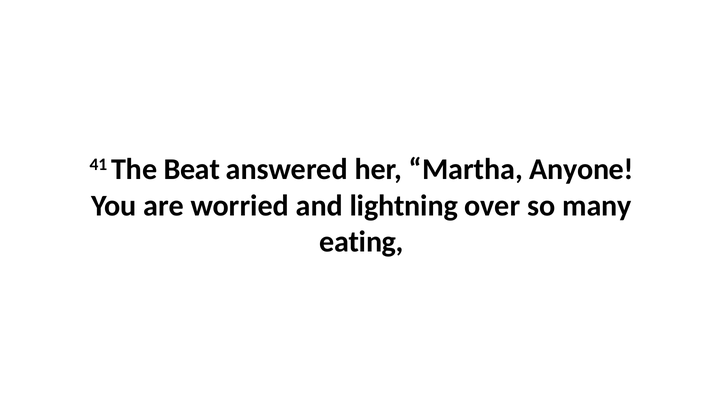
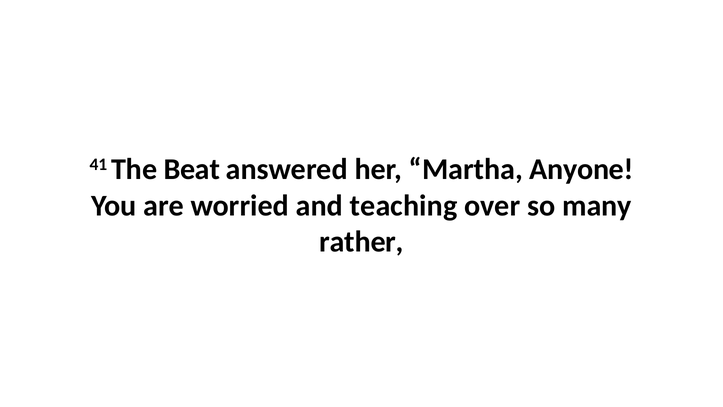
lightning: lightning -> teaching (404, 205)
eating: eating -> rather (362, 242)
